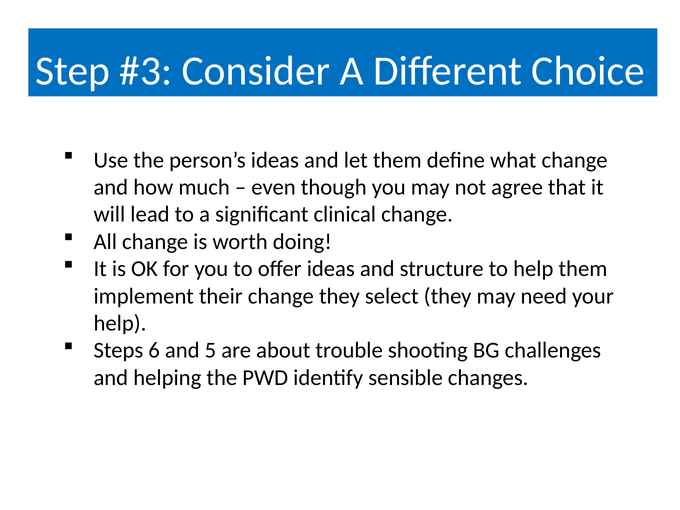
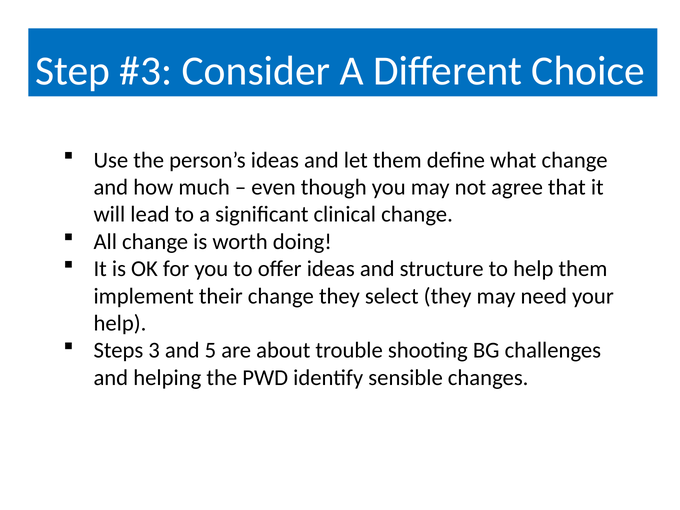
6: 6 -> 3 (154, 350)
